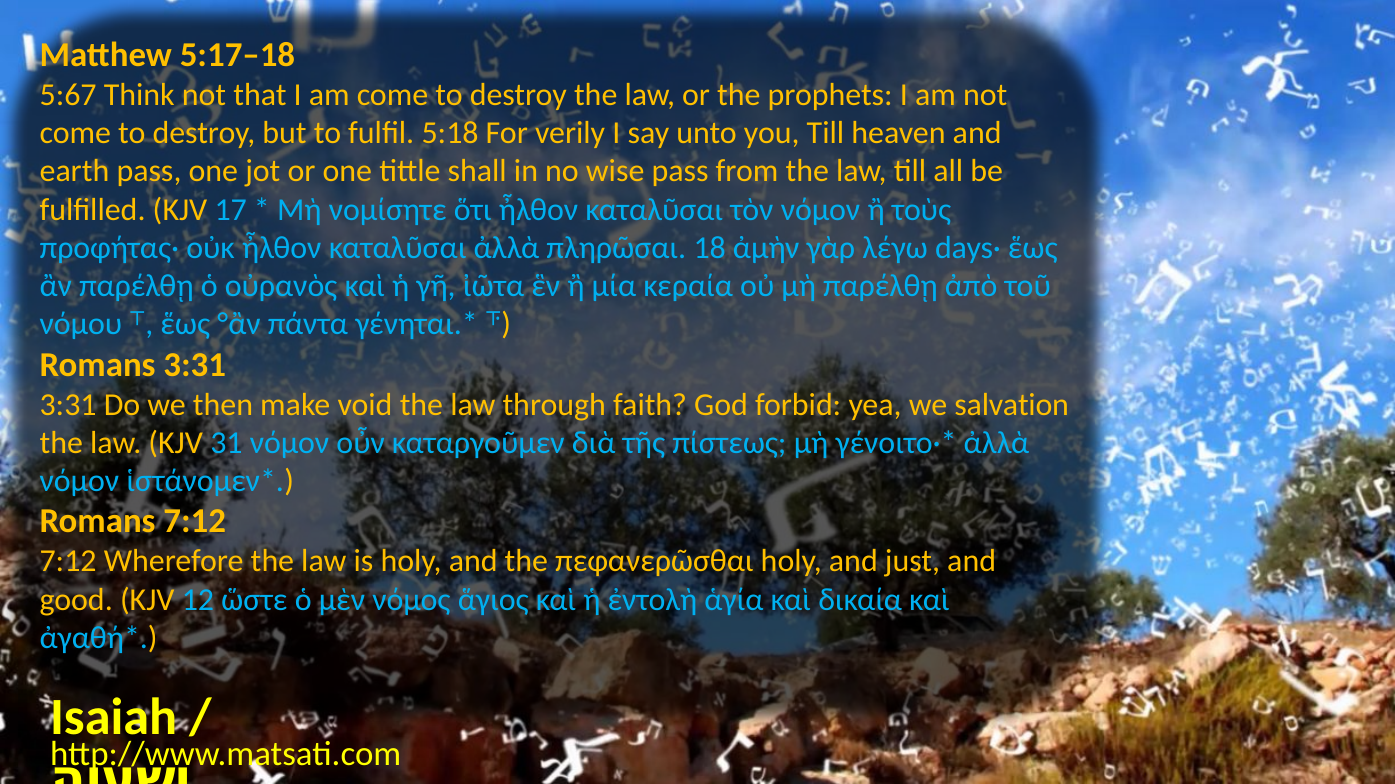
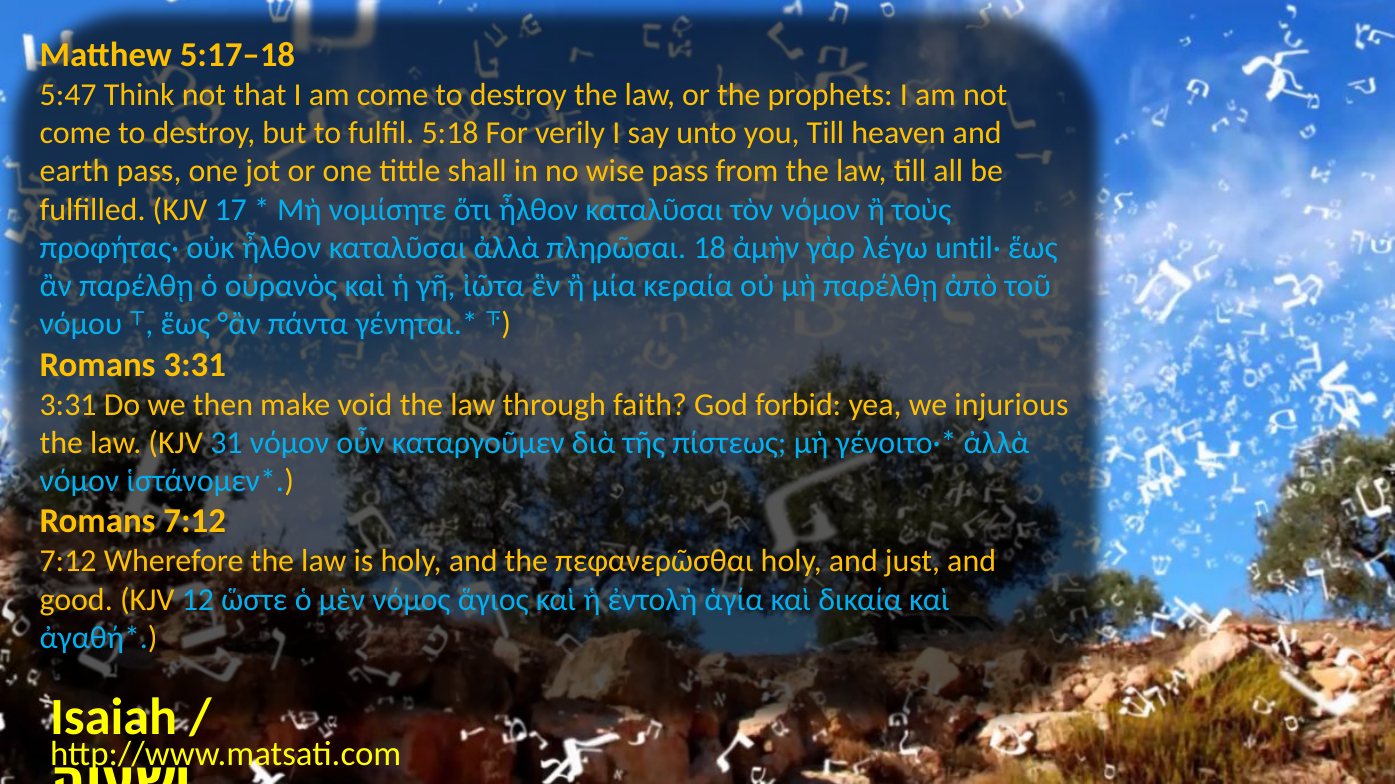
5:67: 5:67 -> 5:47 (68, 95)
days·: days· -> until· (968, 248)
salvation: salvation -> injurious (1011, 405)
